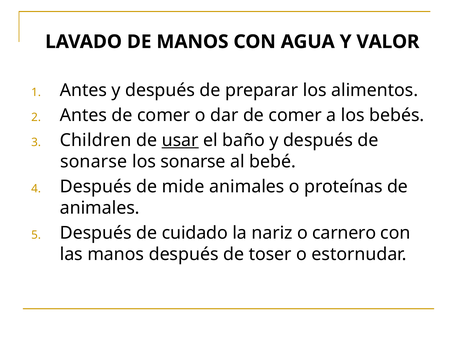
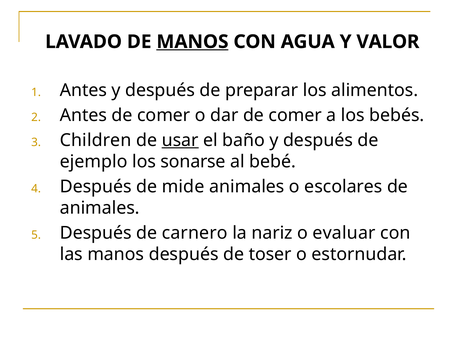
MANOS underline: none -> present (192, 42)
sonarse: sonarse -> ejemplo (94, 161)
proteínas: proteínas -> escolares (343, 186)
cuidado: cuidado -> carnero (195, 233)
carnero: carnero -> evaluar (344, 233)
